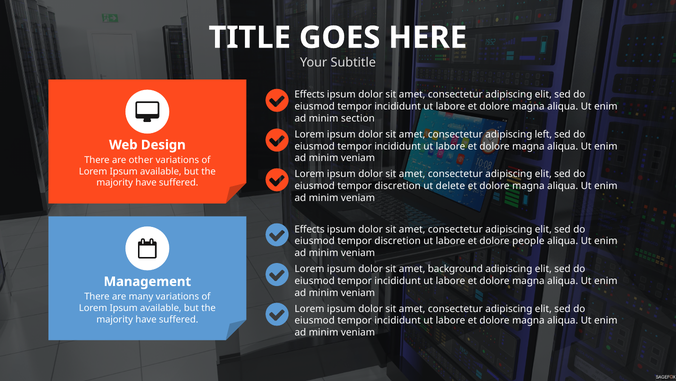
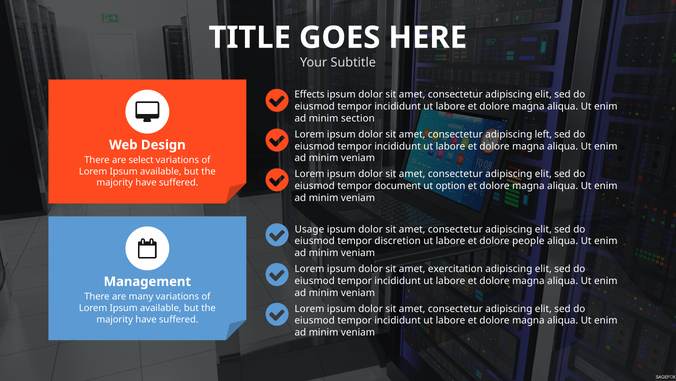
other: other -> select (141, 160)
discretion: discretion -> document (398, 186)
delete: delete -> option (450, 186)
Effects: Effects -> Usage (309, 229)
background: background -> exercitation (455, 268)
